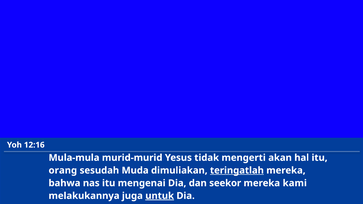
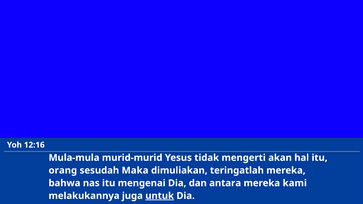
Muda: Muda -> Maka (135, 171)
teringatlah underline: present -> none (237, 171)
seekor: seekor -> antara (225, 183)
